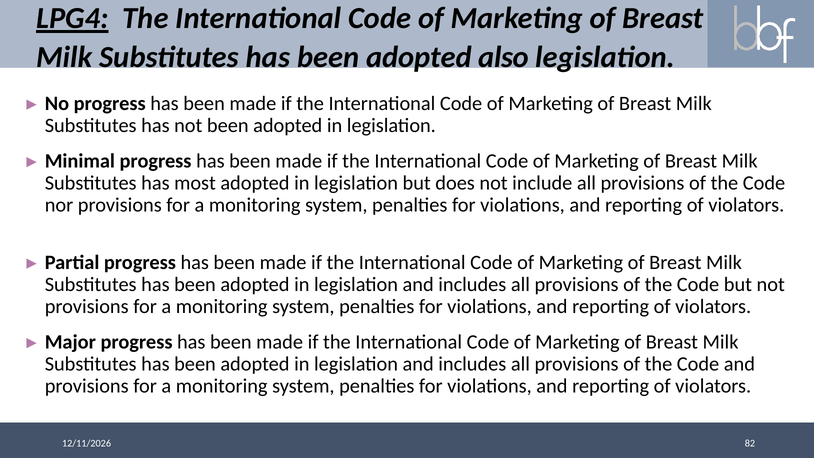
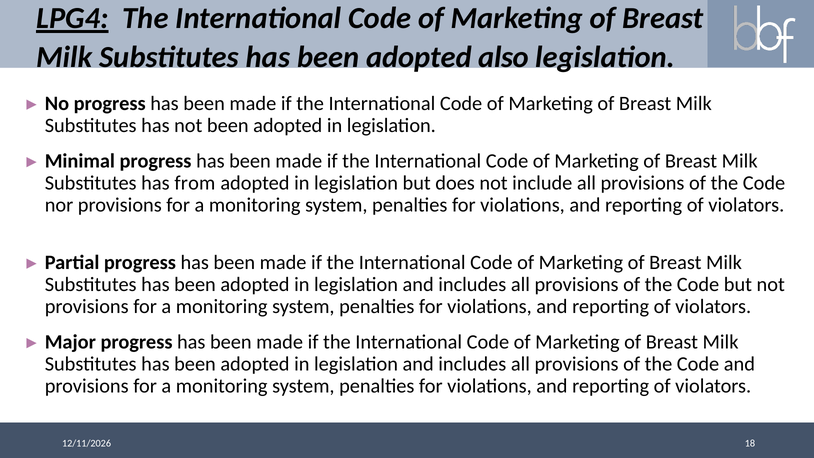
most: most -> from (195, 183)
82: 82 -> 18 (750, 443)
